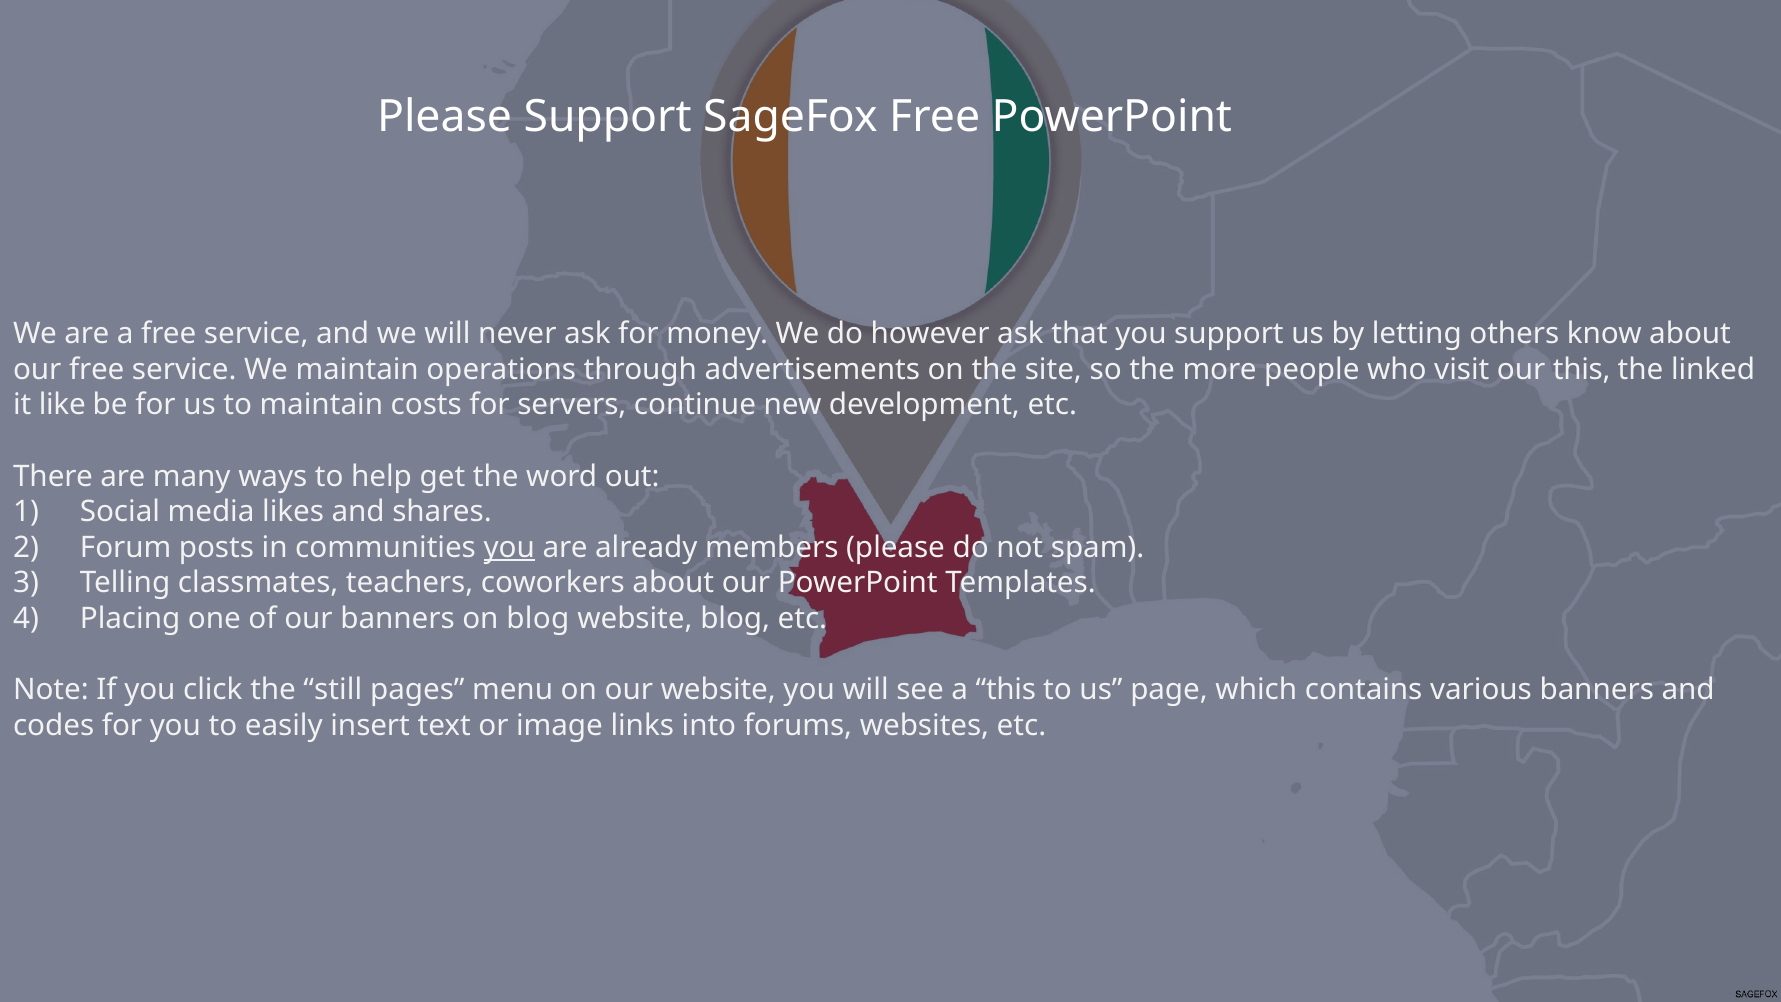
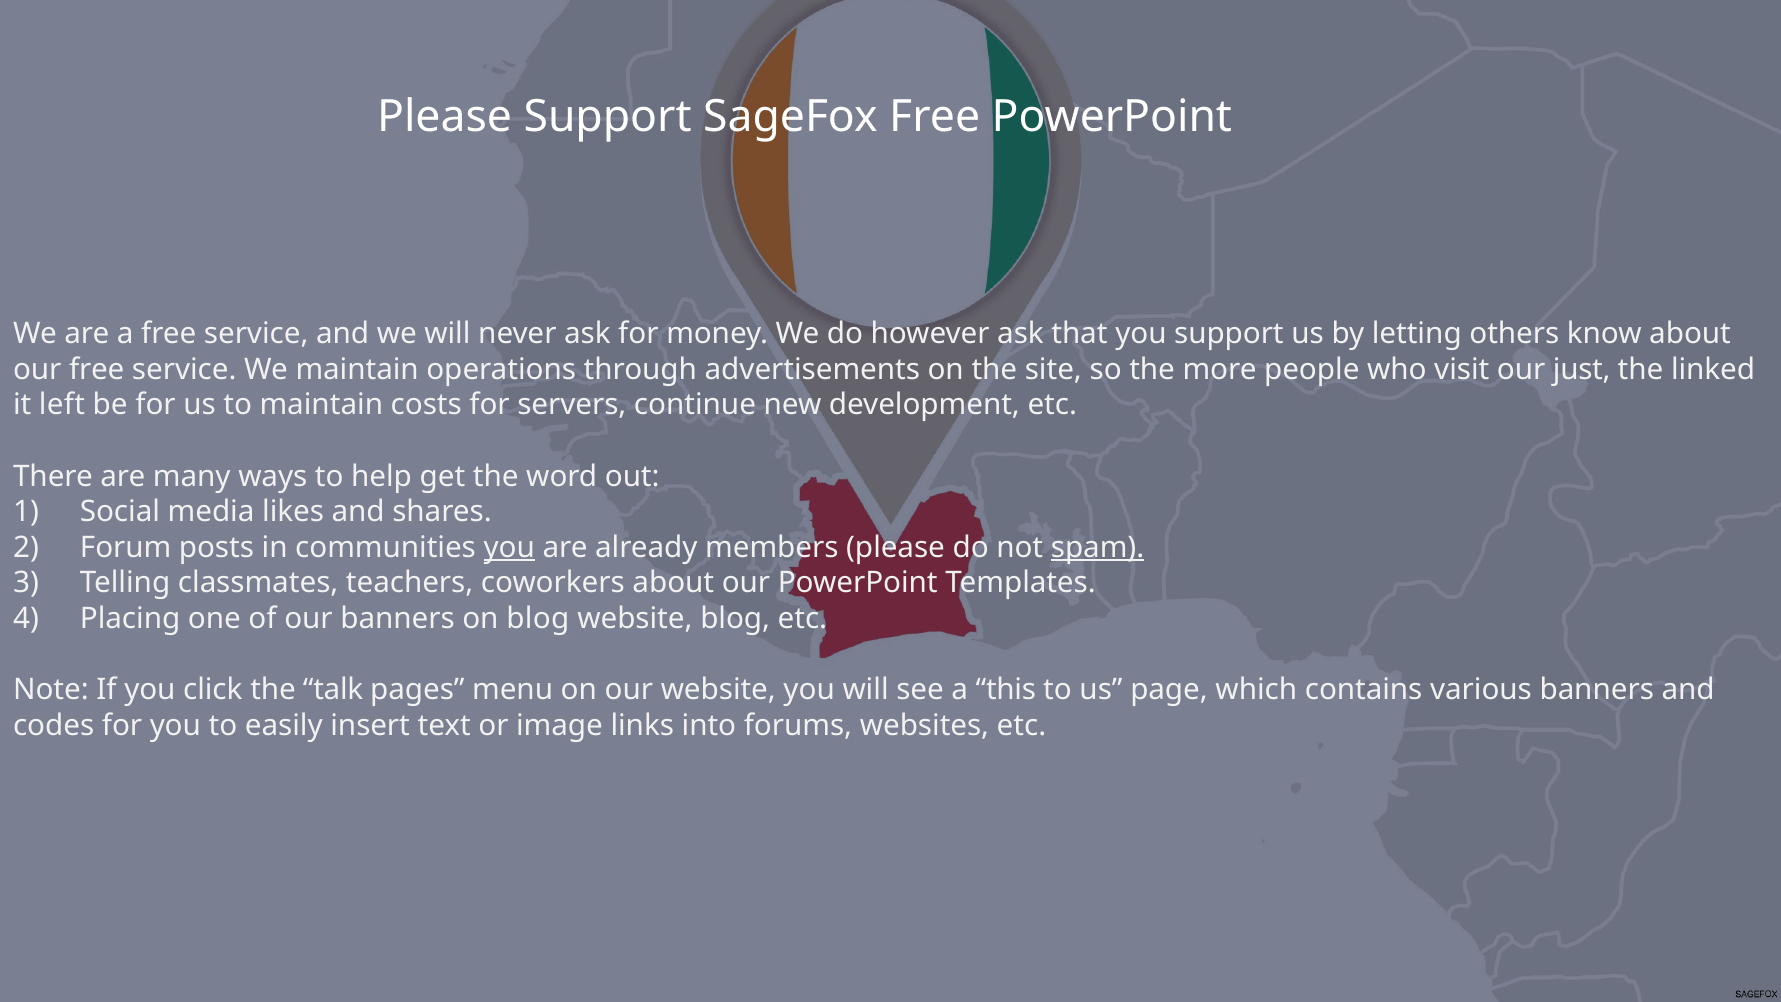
our this: this -> just (1582, 369)
like: like -> left (62, 405)
spam underline: none -> present (1098, 547)
still: still -> talk (333, 690)
